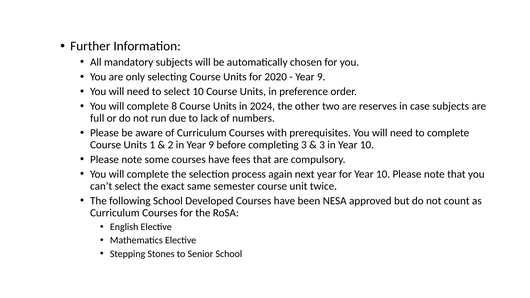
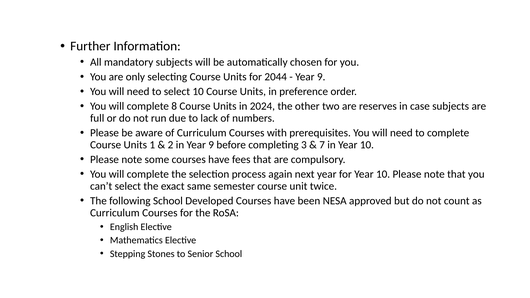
2020: 2020 -> 2044 (276, 77)
3: 3 -> 7 (322, 145)
